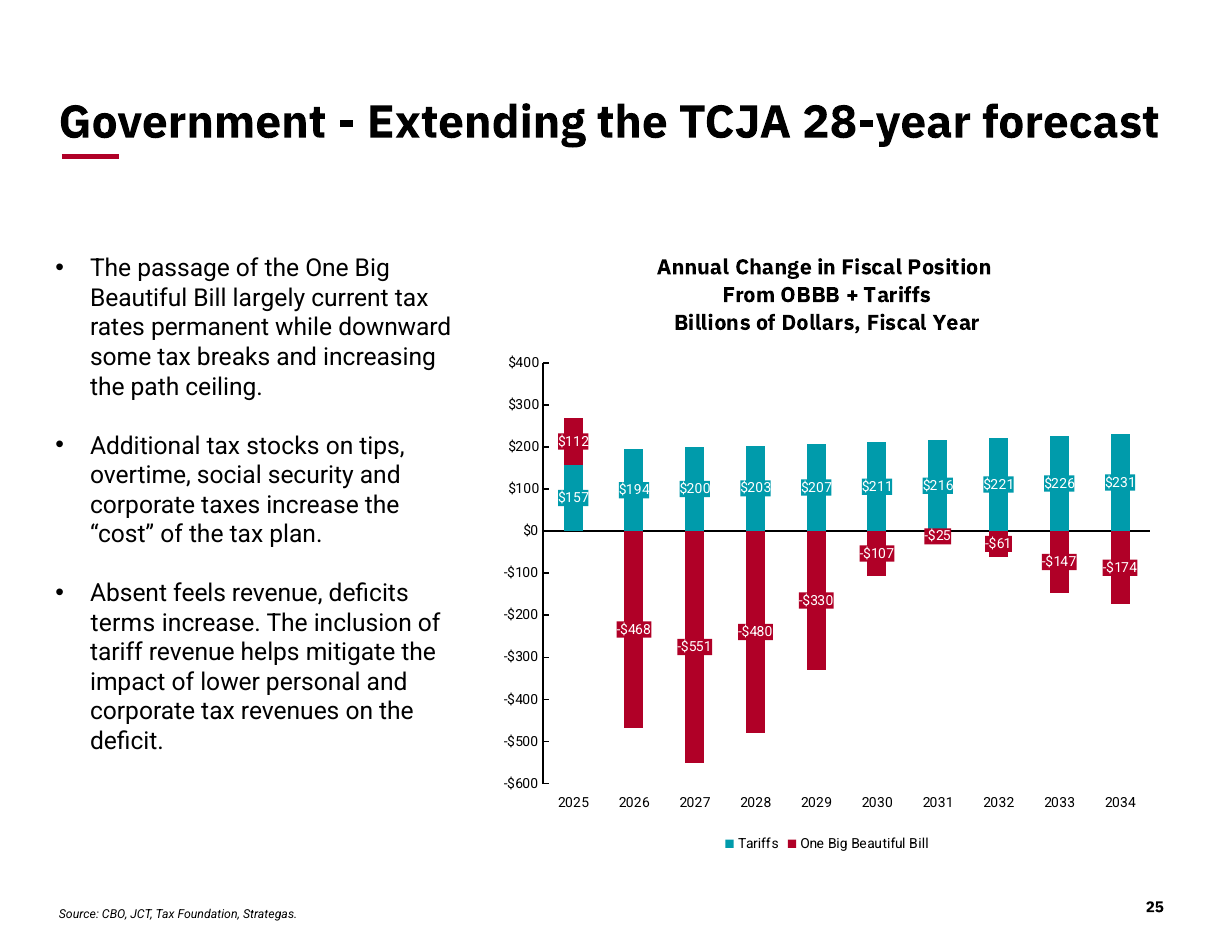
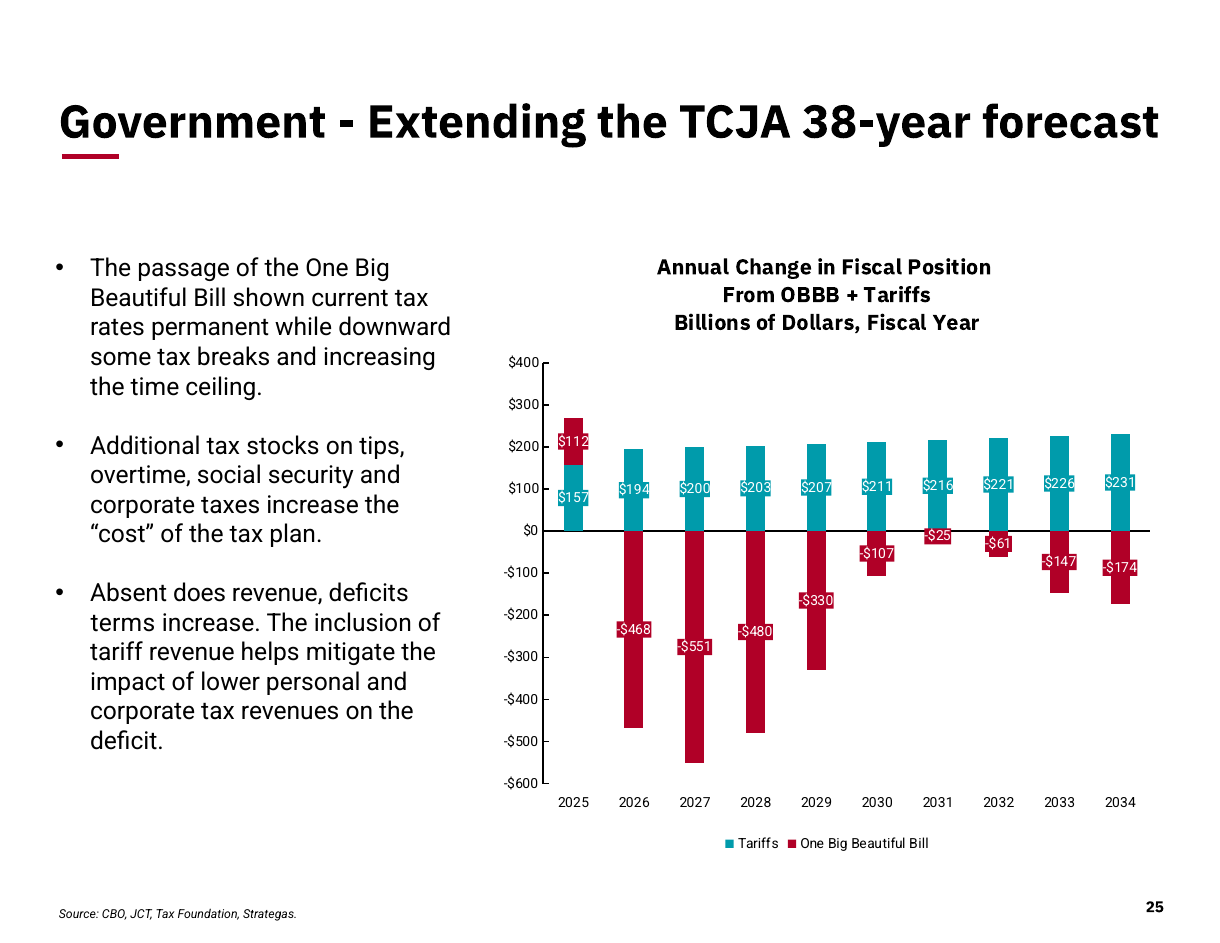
28-year: 28-year -> 38-year (887, 122)
largely: largely -> shown (269, 298)
path: path -> time (155, 387)
feels: feels -> does (200, 593)
